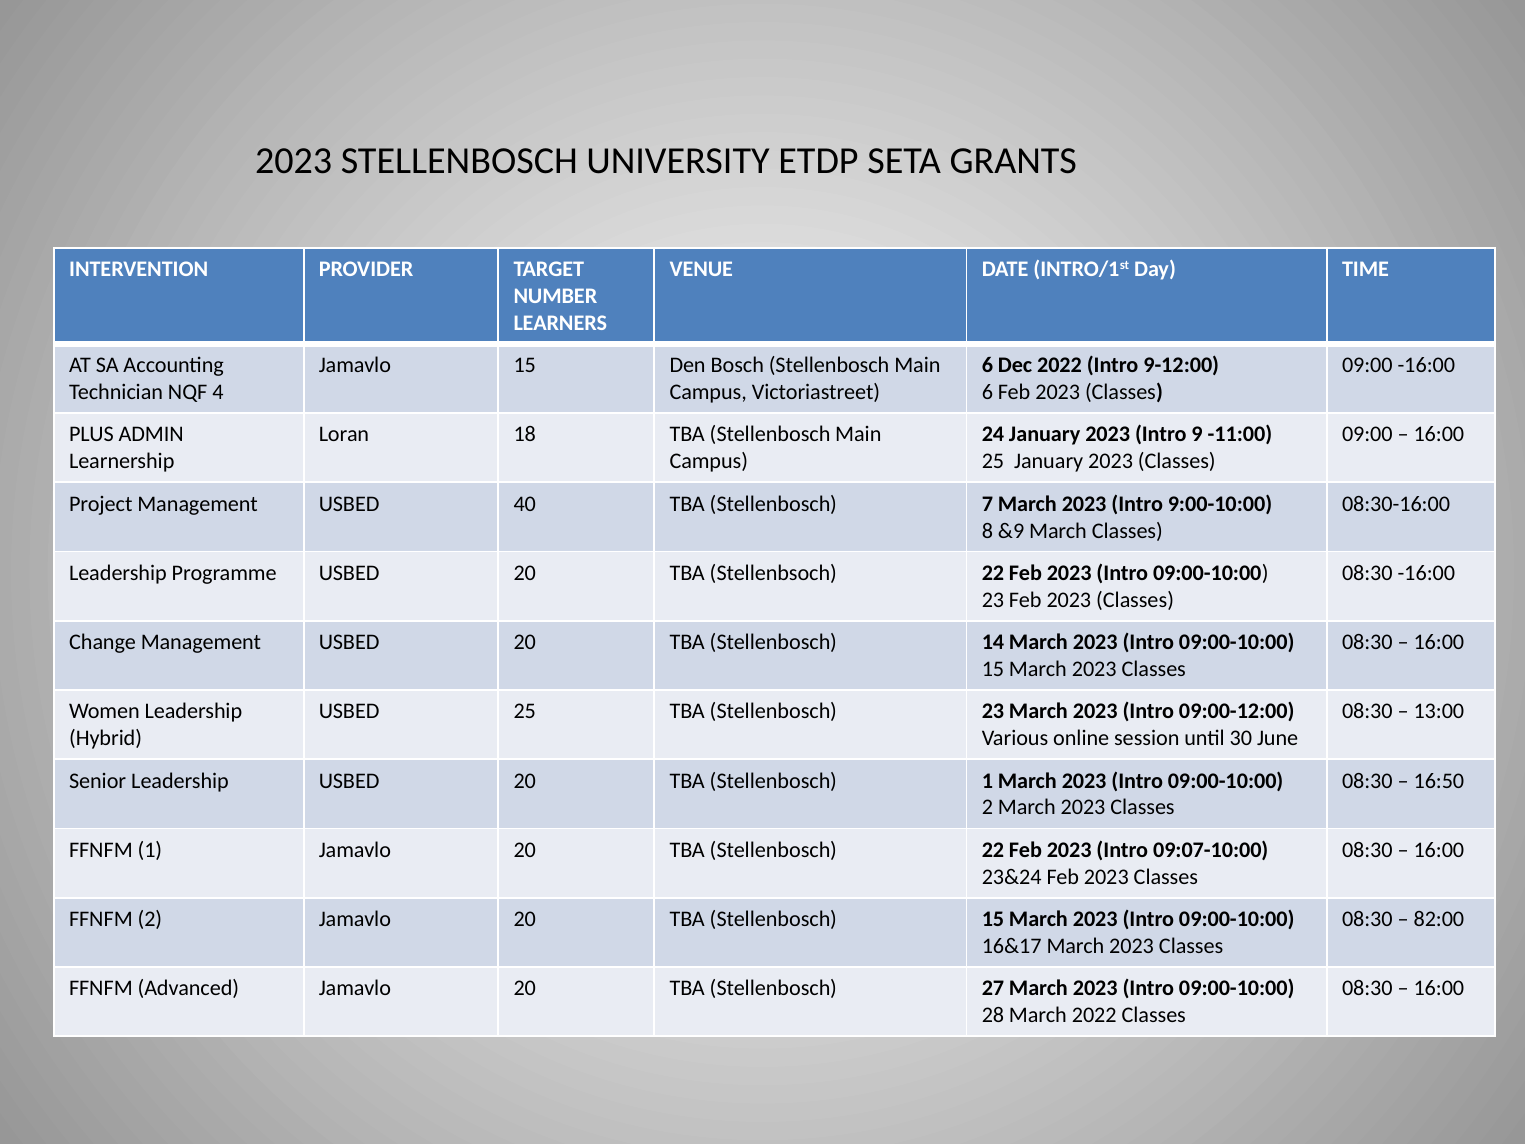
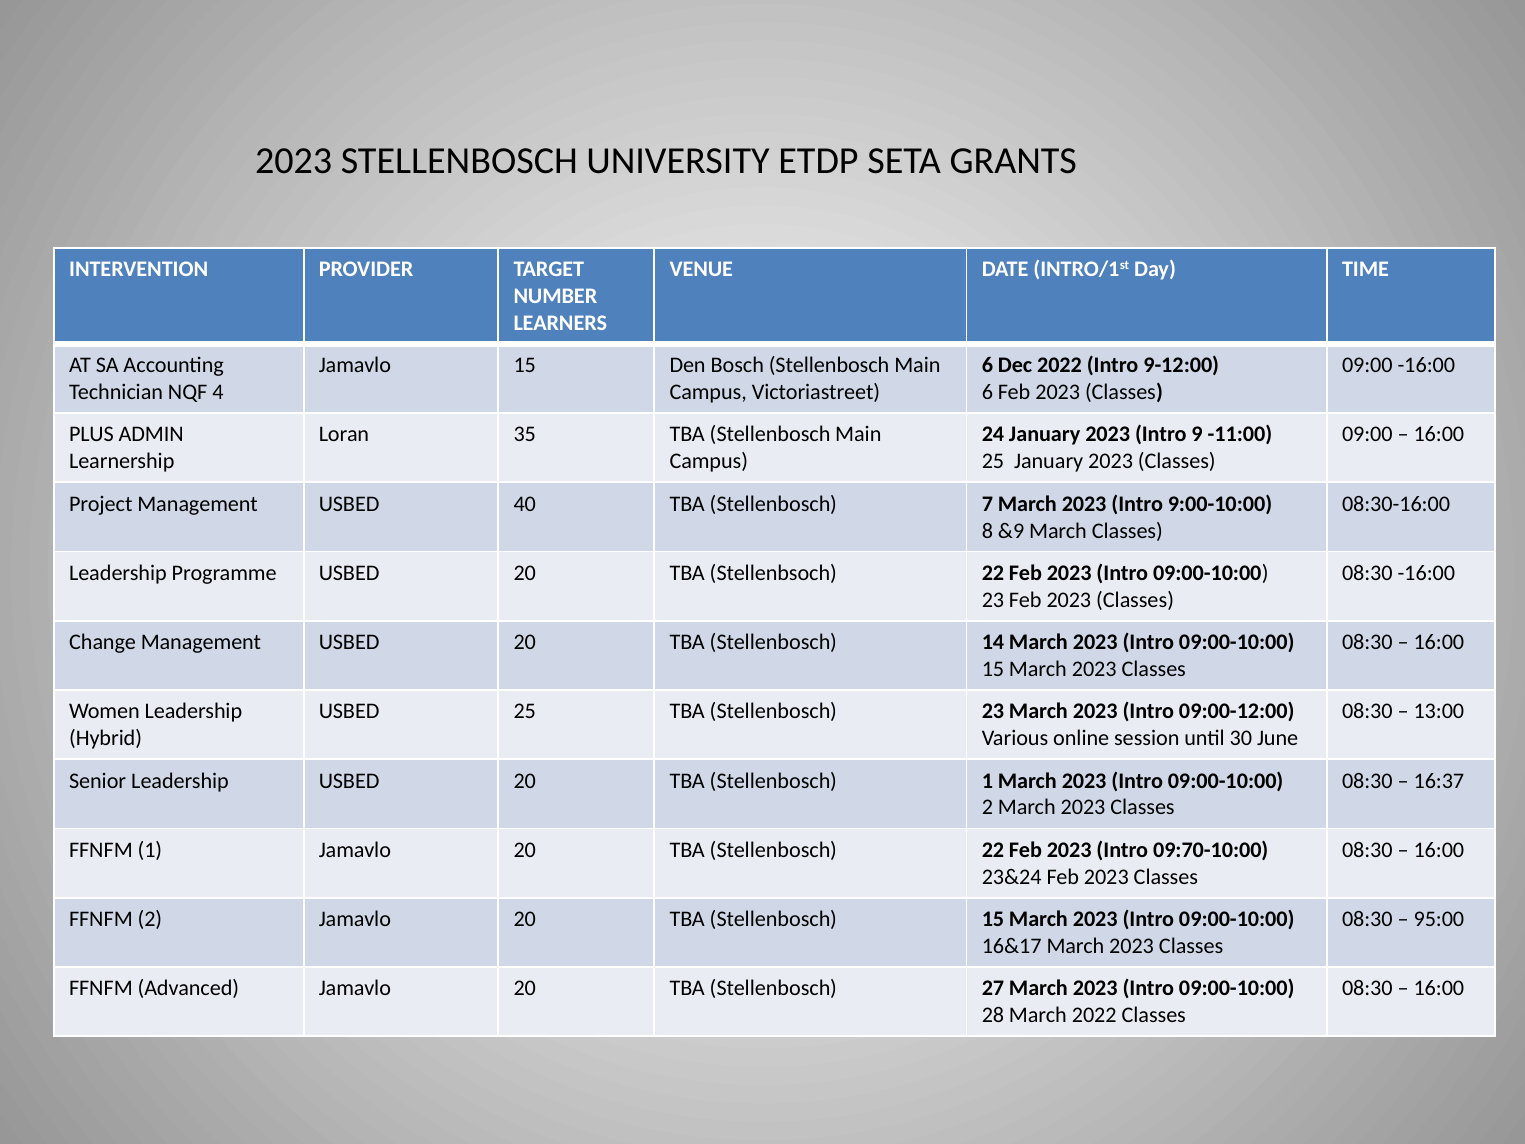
18: 18 -> 35 (525, 434)
16:50: 16:50 -> 16:37 (1439, 781)
09:07-10:00: 09:07-10:00 -> 09:70-10:00 (1211, 850)
82:00: 82:00 -> 95:00 (1439, 919)
